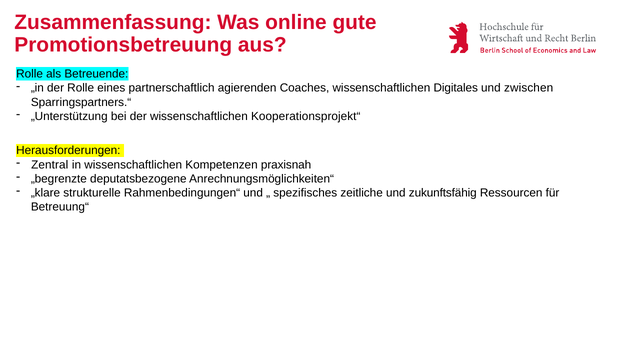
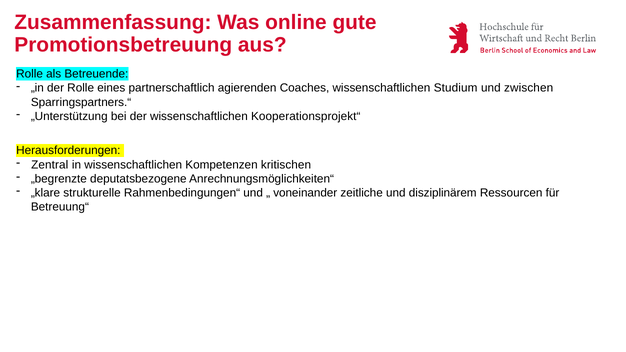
Digitales: Digitales -> Studium (456, 88)
praxisnah: praxisnah -> kritischen (286, 165)
spezifisches: spezifisches -> voneinander (305, 193)
zukunftsfähig: zukunftsfähig -> disziplinärem (443, 193)
